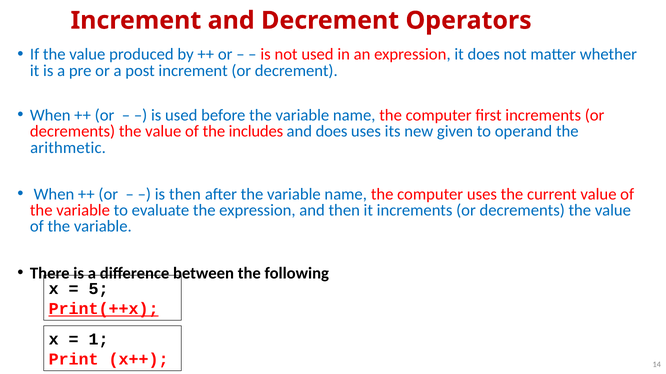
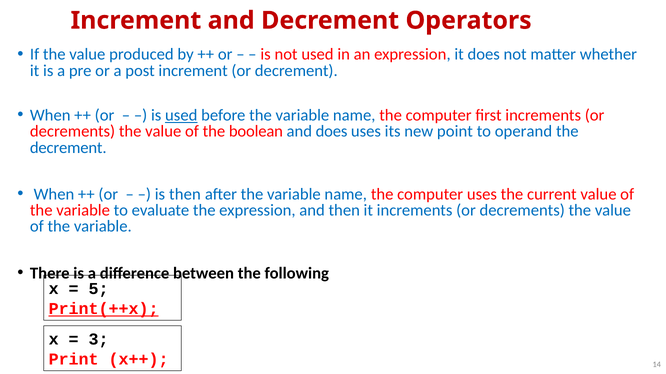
used underline: none -> present (181, 116)
includes: includes -> boolean (256, 132)
given: given -> point (455, 132)
arithmetic: arithmetic -> decrement (68, 148)
1: 1 -> 3 (99, 340)
